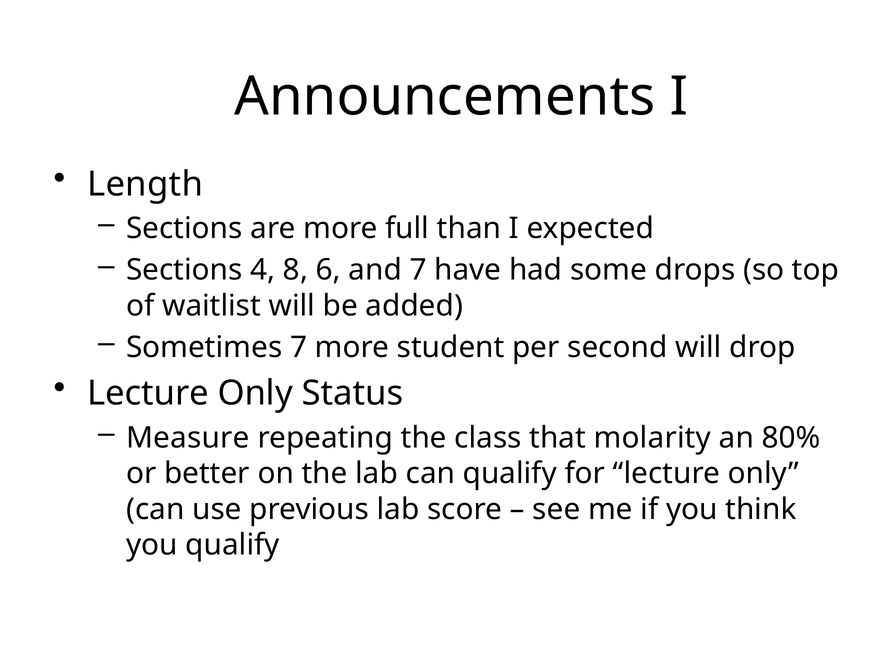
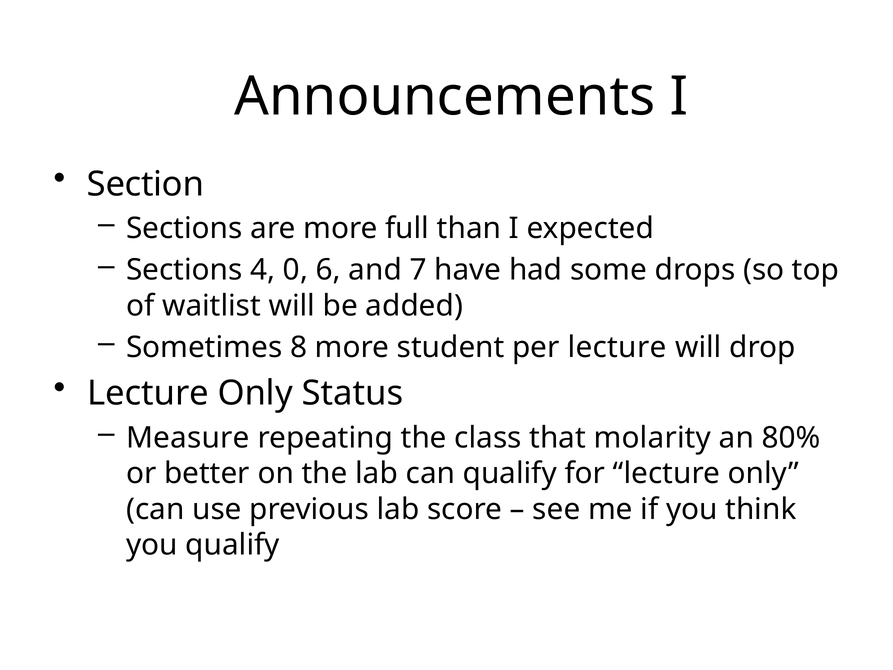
Length: Length -> Section (145, 184)
8: 8 -> 0 (295, 270)
Sometimes 7: 7 -> 8 (299, 347)
per second: second -> lecture (617, 347)
